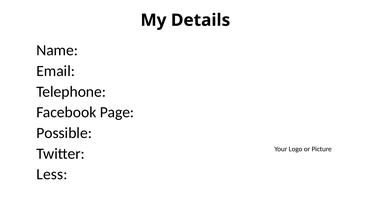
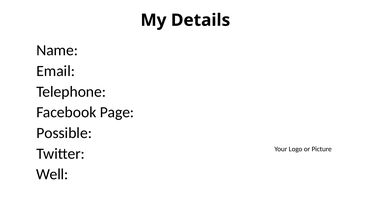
Less: Less -> Well (52, 175)
